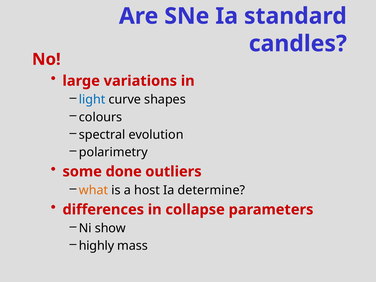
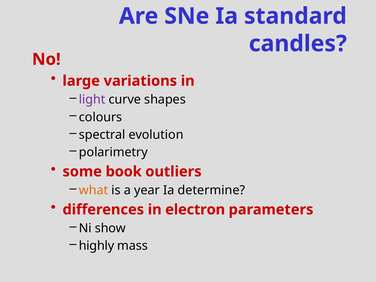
light colour: blue -> purple (92, 100)
done: done -> book (124, 172)
host: host -> year (147, 190)
collapse: collapse -> electron (195, 210)
